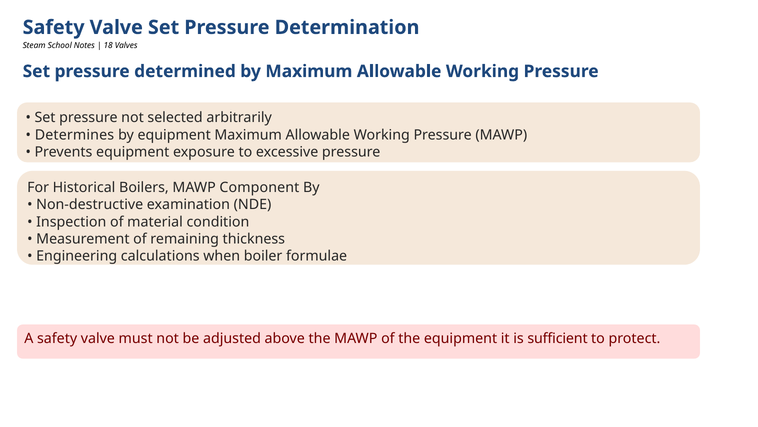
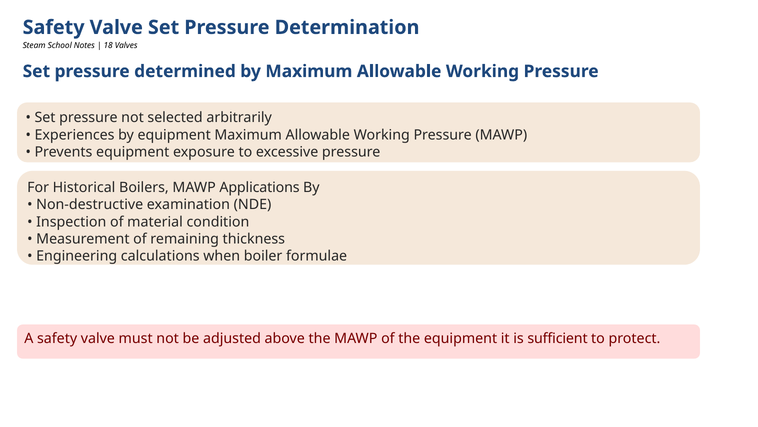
Determines: Determines -> Experiences (75, 135)
Component: Component -> Applications (260, 188)
